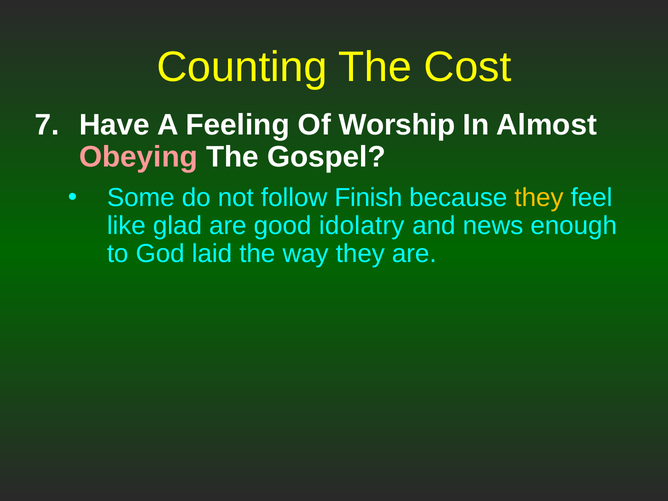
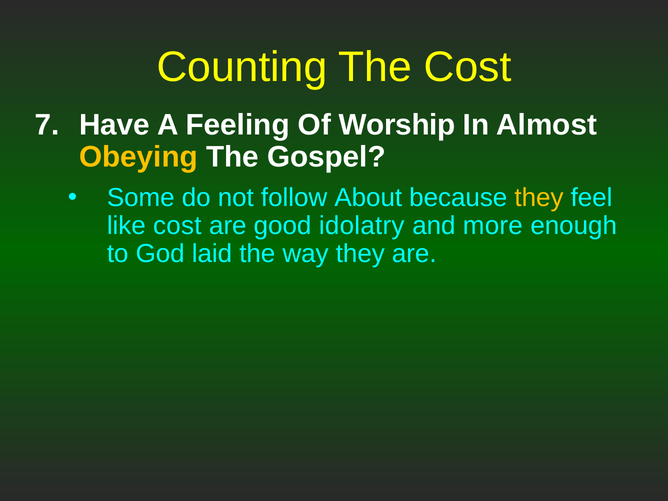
Obeying colour: pink -> yellow (138, 157)
Finish: Finish -> About (368, 198)
like glad: glad -> cost (177, 226)
news: news -> more (493, 226)
